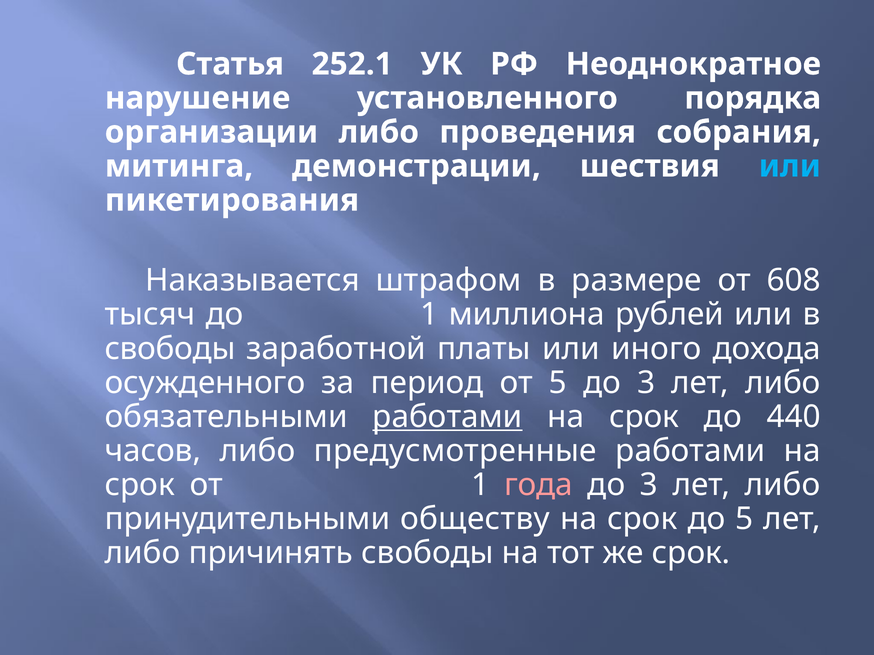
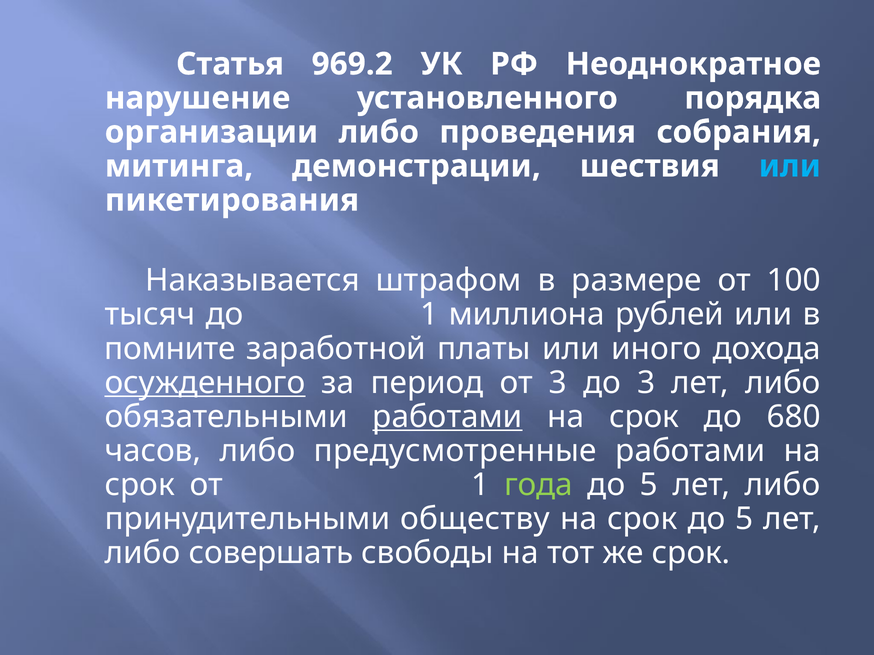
252.1: 252.1 -> 969.2 (352, 64)
608: 608 -> 100 (794, 281)
свободы: свободы -> помните (170, 349)
осужденного underline: none -> present (205, 383)
от 5: 5 -> 3 (558, 383)
440: 440 -> 680 (794, 417)
года colour: pink -> light green (538, 485)
3: 3 -> 5 (649, 485)
причинять: причинять -> совершать (271, 553)
